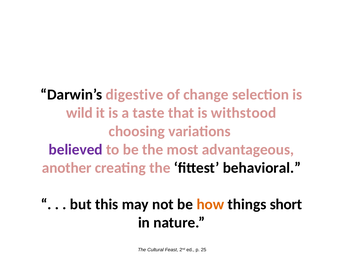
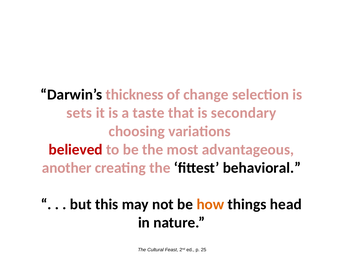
digestive: digestive -> thickness (135, 95)
wild: wild -> sets (79, 113)
withstood: withstood -> secondary (244, 113)
believed colour: purple -> red (76, 150)
short: short -> head (286, 205)
